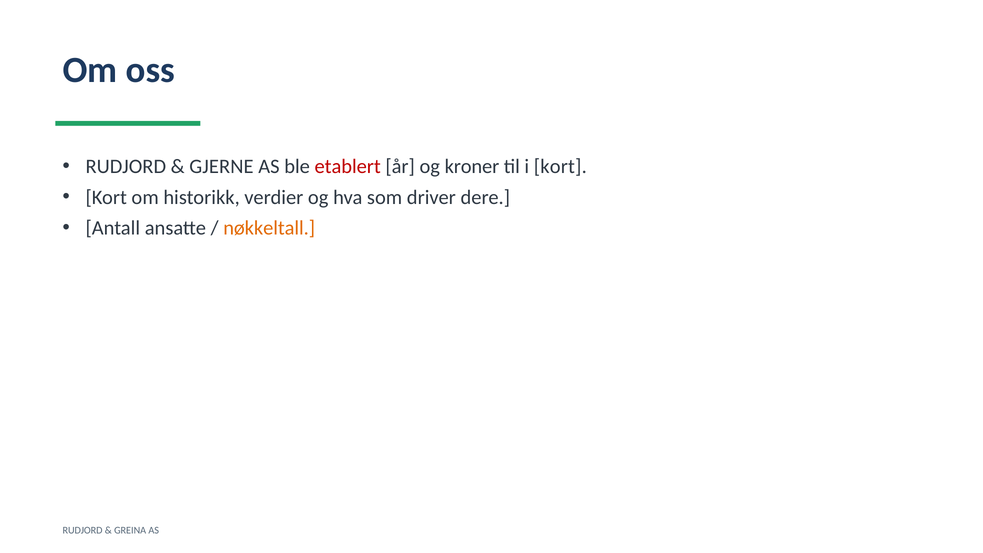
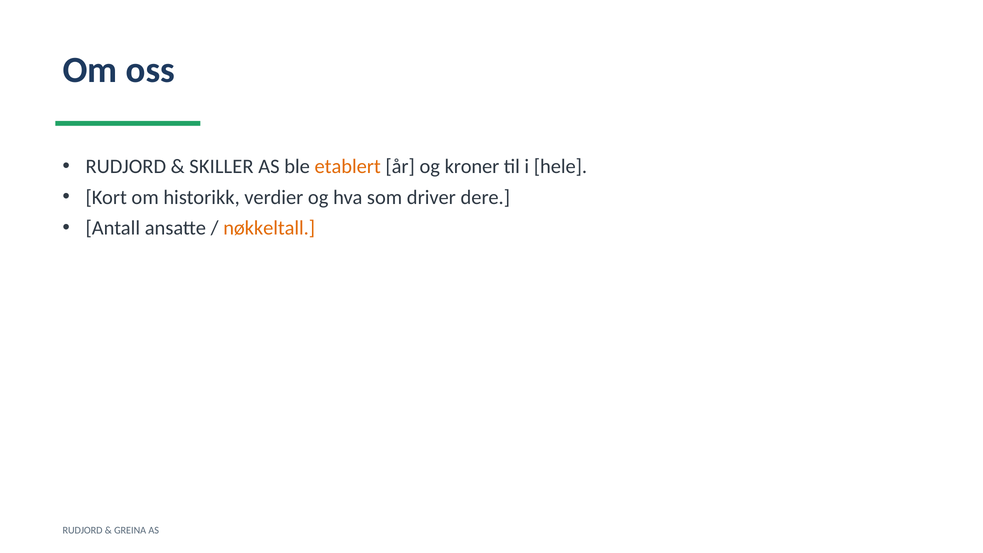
GJERNE: GJERNE -> SKILLER (221, 166)
etablert colour: red -> orange (348, 166)
i kort: kort -> hele (560, 166)
